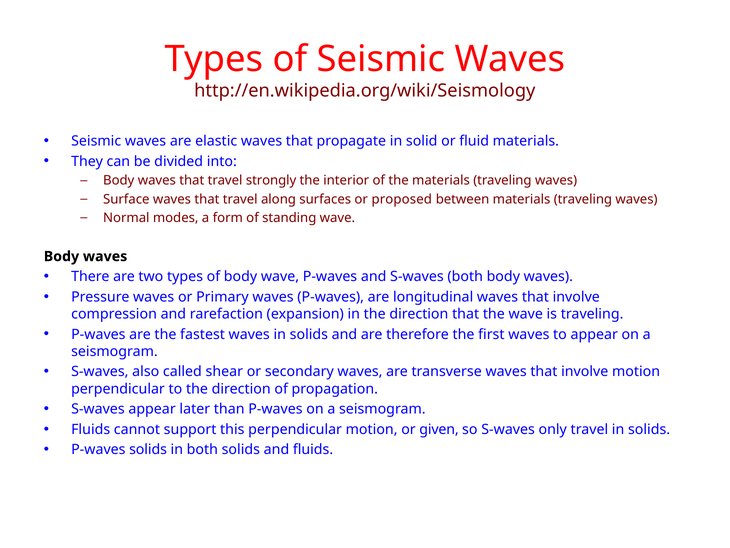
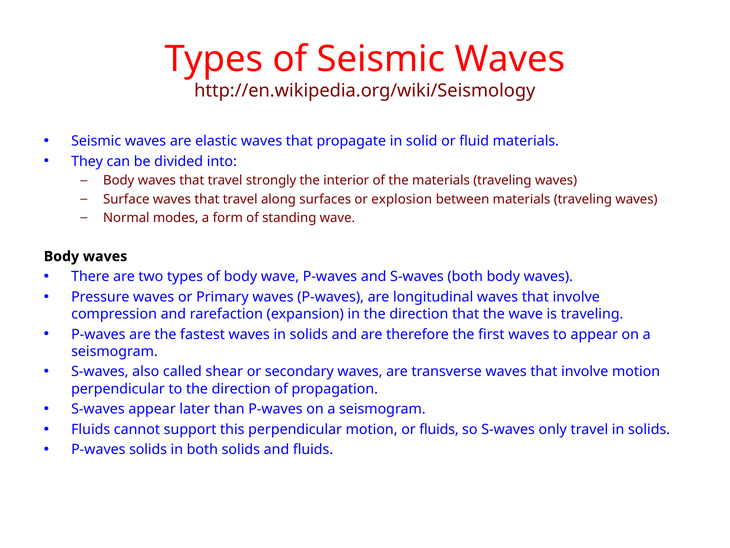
proposed: proposed -> explosion (402, 199)
or given: given -> fluids (439, 429)
